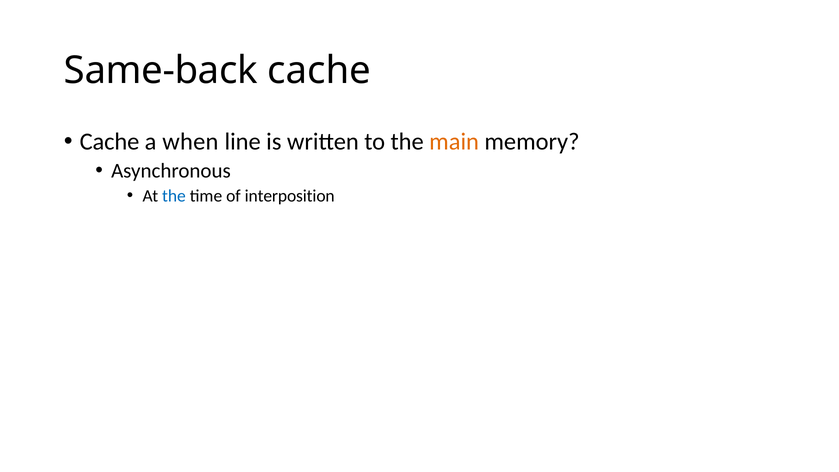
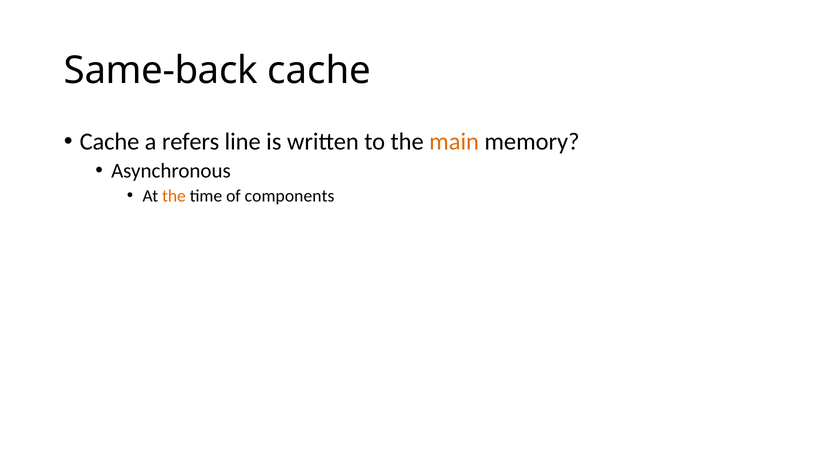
when: when -> refers (191, 142)
the colour: blue -> orange (174, 196)
interposition: interposition -> components (290, 196)
